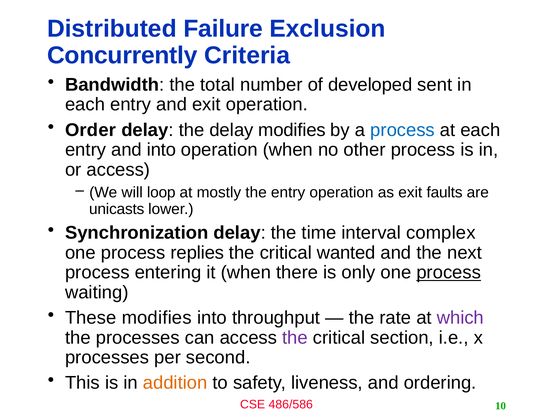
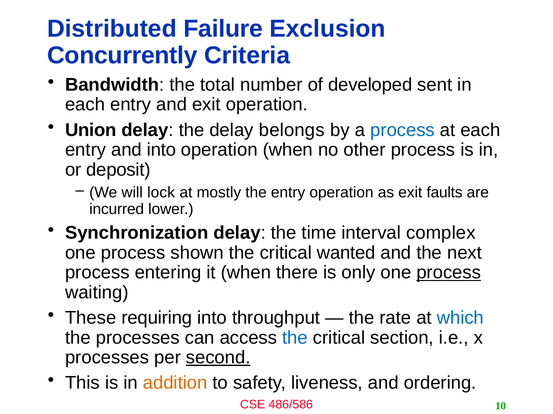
Order: Order -> Union (91, 130)
delay modifies: modifies -> belongs (292, 130)
or access: access -> deposit (118, 170)
loop: loop -> lock (161, 193)
unicasts: unicasts -> incurred (117, 209)
replies: replies -> shown (197, 253)
These modifies: modifies -> requiring (157, 318)
which colour: purple -> blue (460, 318)
the colour: purple -> blue (295, 338)
second underline: none -> present (218, 358)
